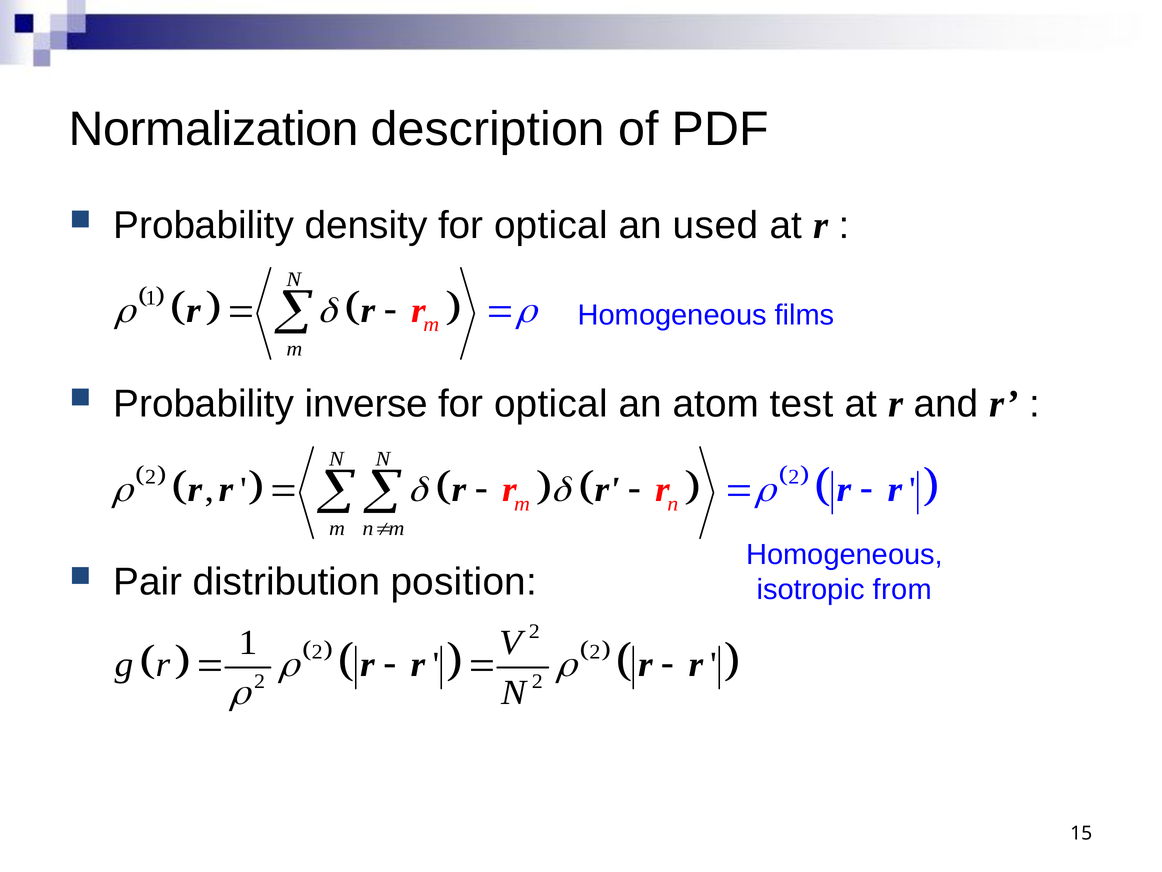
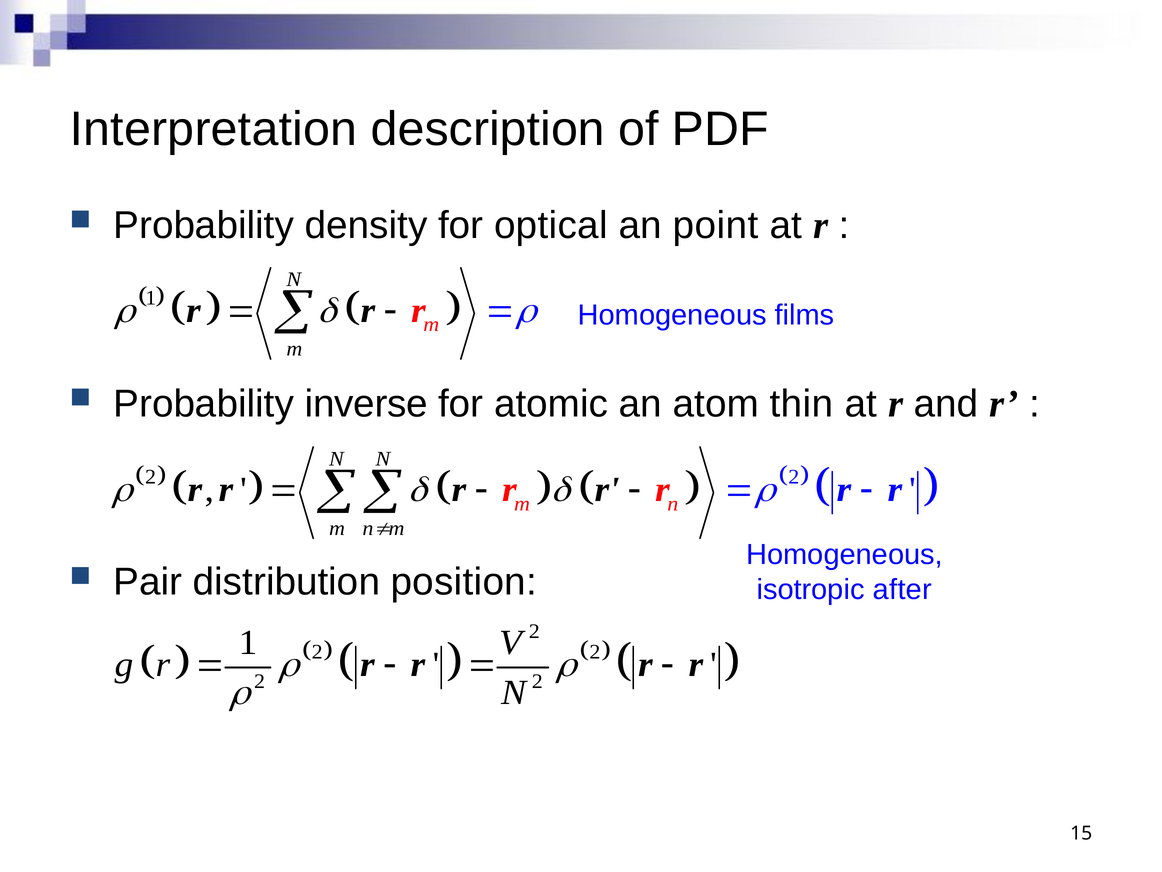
Normalization: Normalization -> Interpretation (213, 129)
used: used -> point (716, 225)
optical: optical -> atomic (551, 404)
test: test -> thin (802, 404)
from: from -> after (902, 589)
